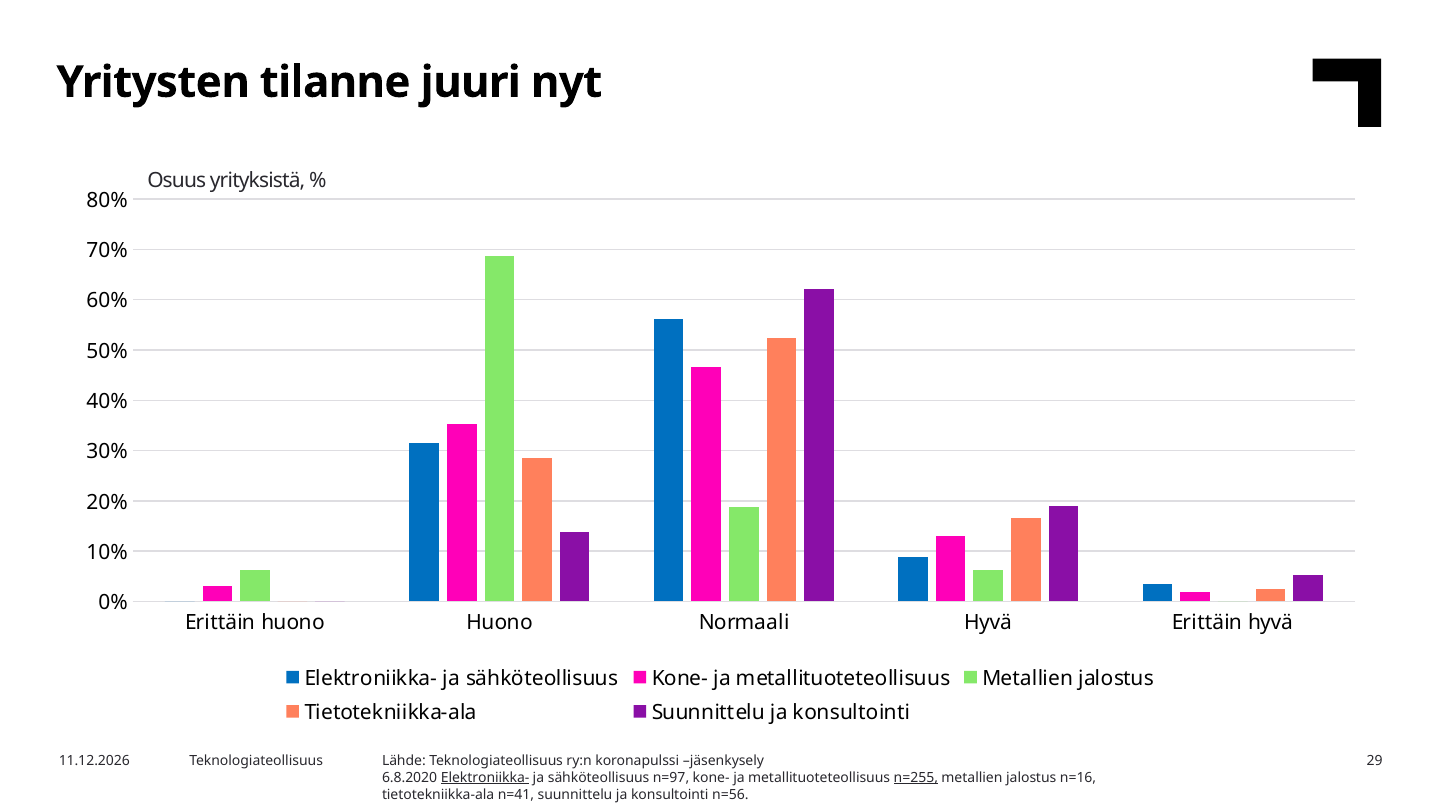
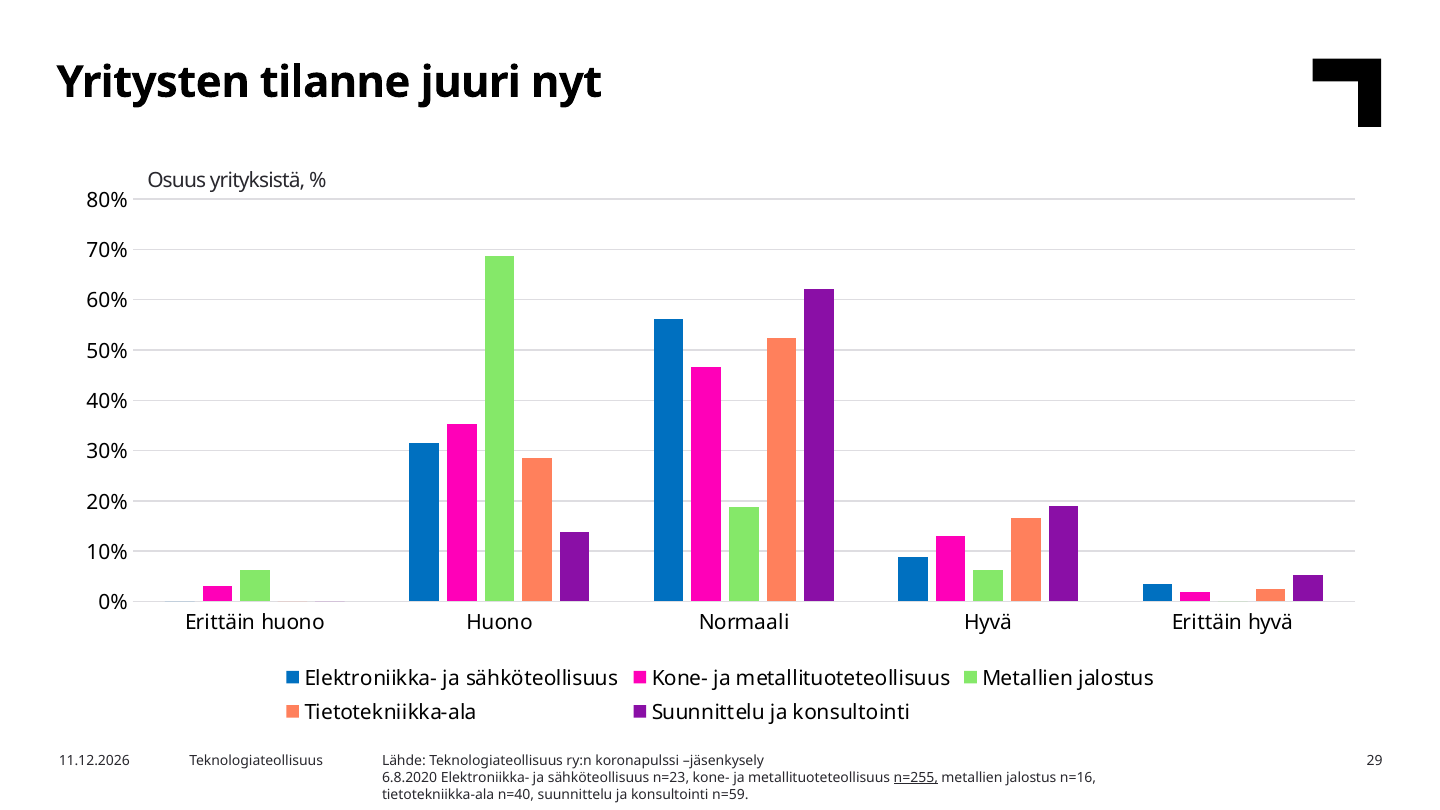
Elektroniikka- underline: present -> none (485, 778)
n=97: n=97 -> n=23 (671, 778)
n=41: n=41 -> n=40 (516, 795)
n=56: n=56 -> n=59 (730, 795)
